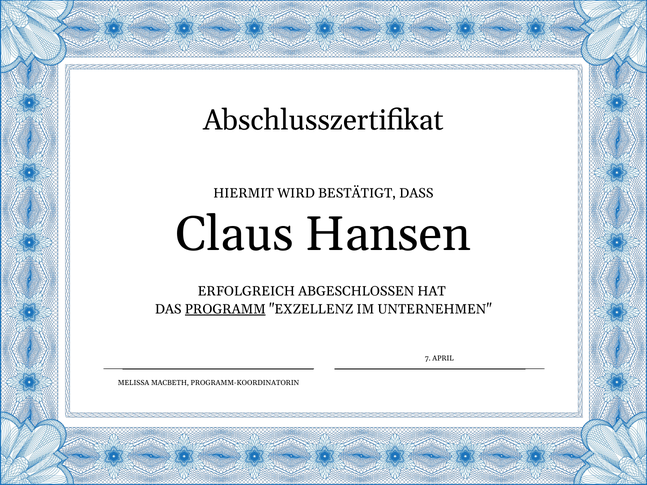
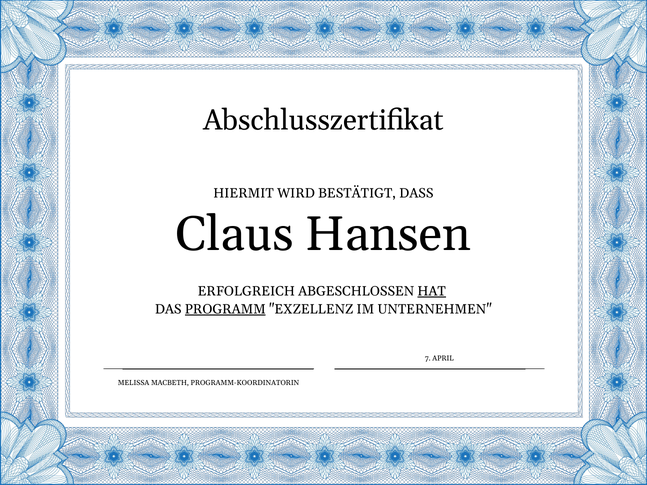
HAT underline: none -> present (432, 291)
